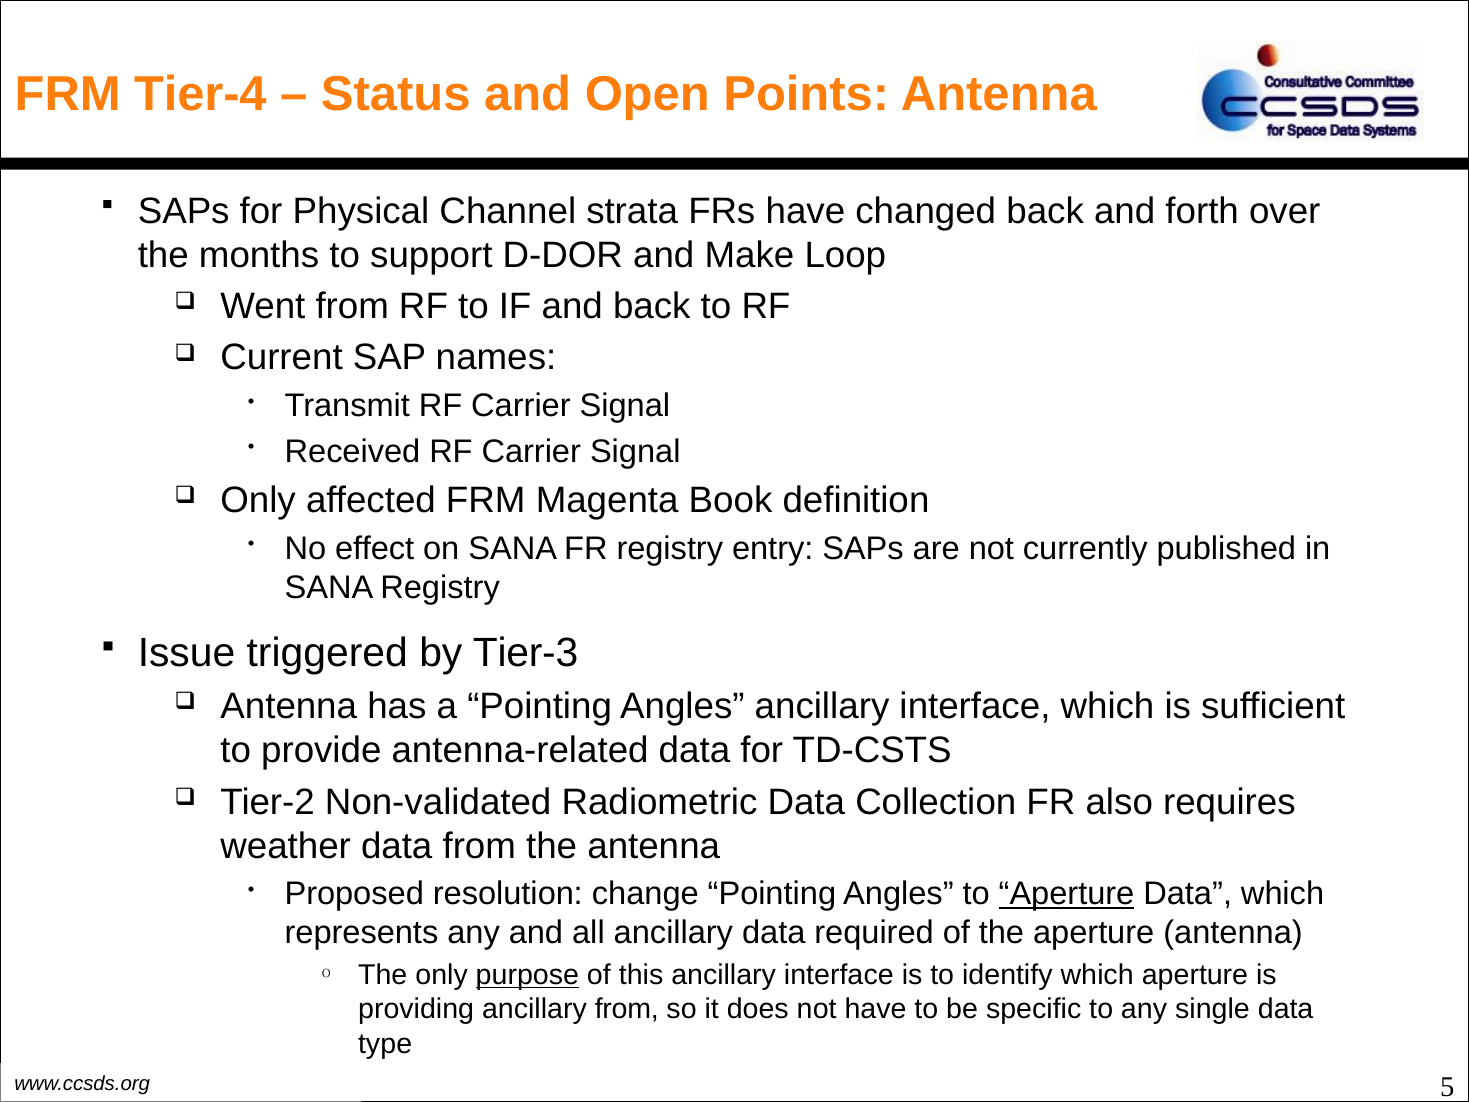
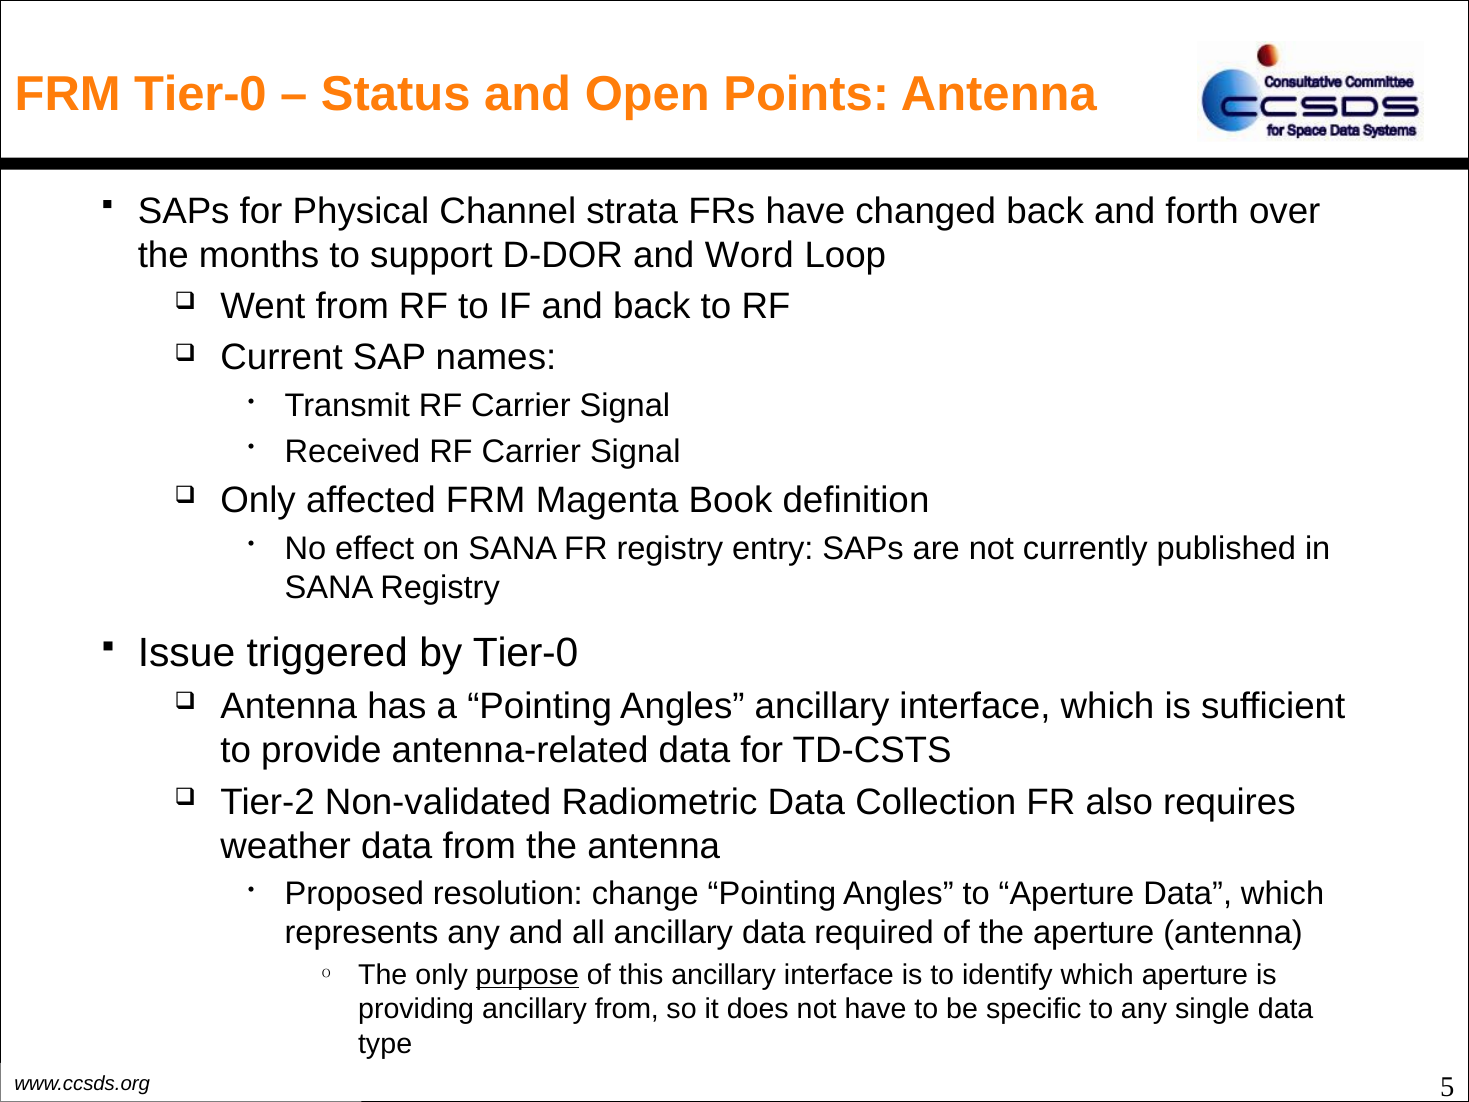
FRM Tier-4: Tier-4 -> Tier-0 (200, 94)
Make: Make -> Word (749, 255)
by Tier-3: Tier-3 -> Tier-0 (526, 653)
Aperture underline: present -> none (1067, 894)
